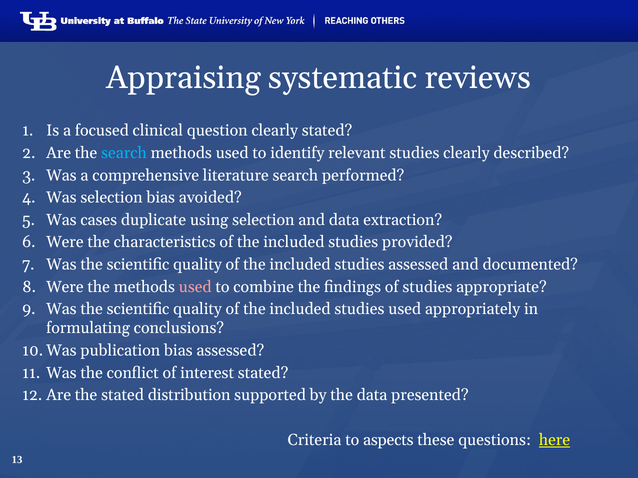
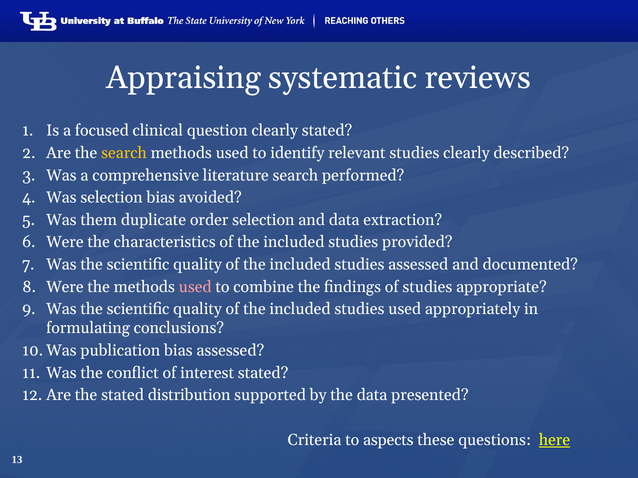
search colour: light blue -> yellow (124, 153)
cases: cases -> them (99, 220)
using: using -> order (209, 220)
